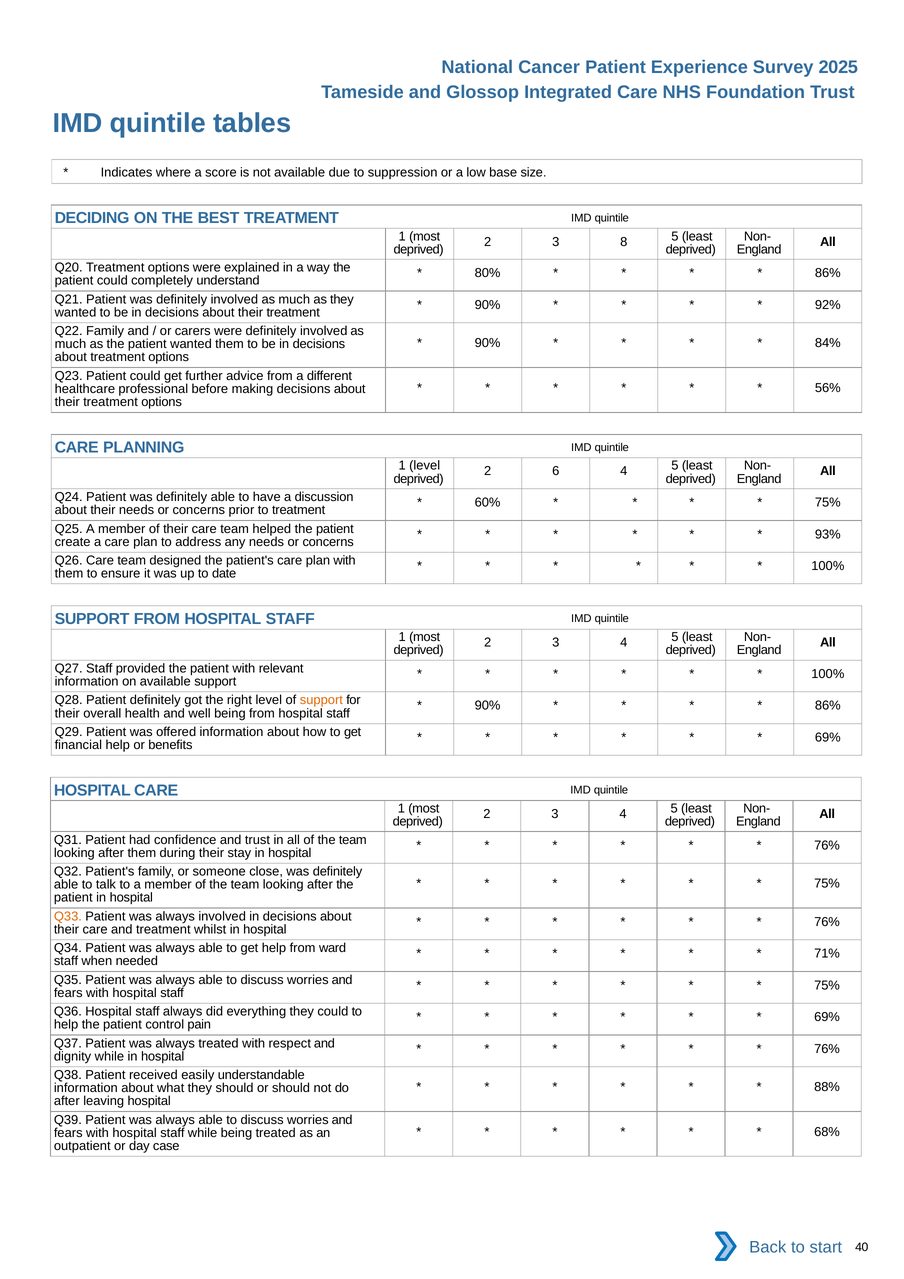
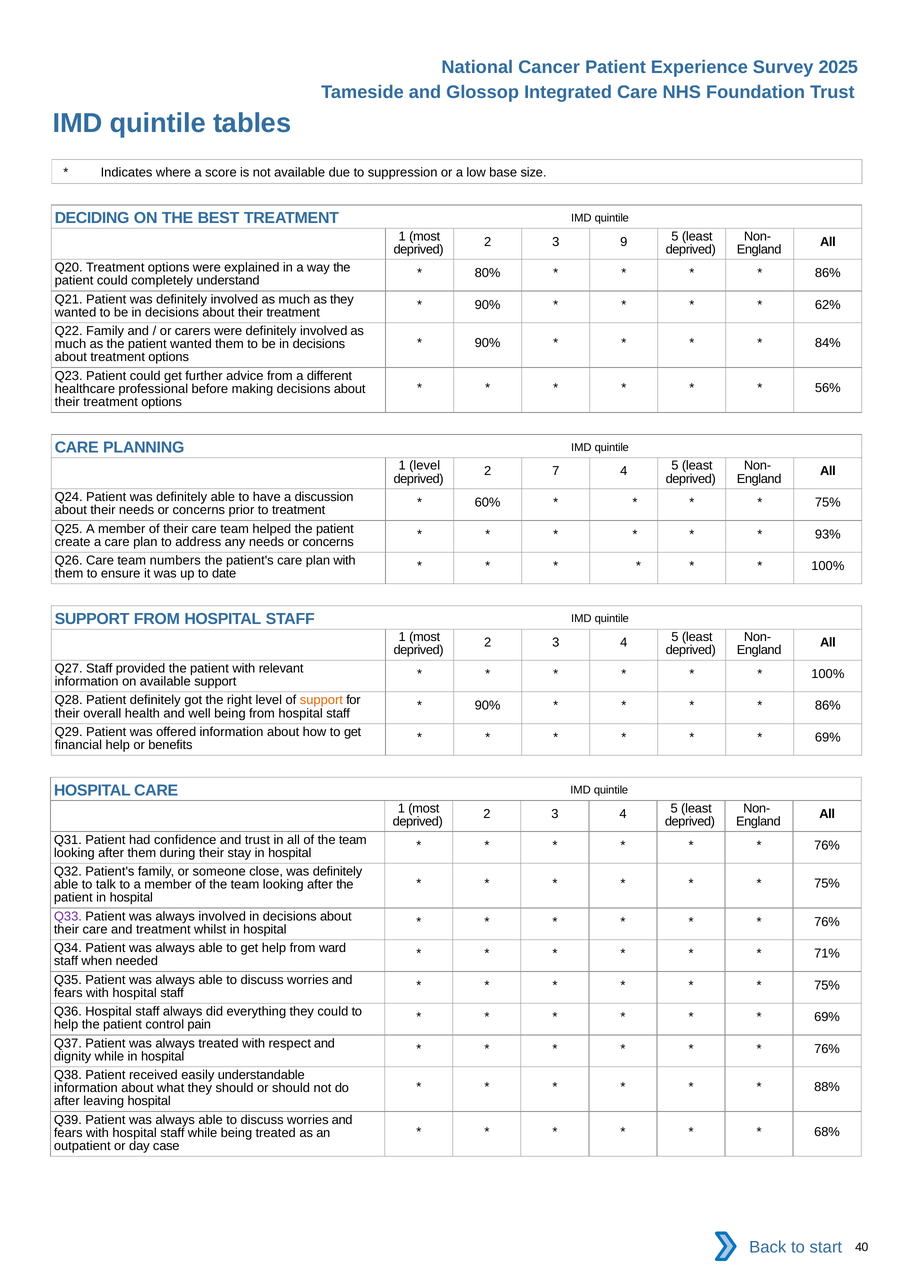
8: 8 -> 9 (624, 242)
92%: 92% -> 62% (828, 305)
6: 6 -> 7 (556, 471)
designed: designed -> numbers (175, 561)
Q33 colour: orange -> purple (68, 917)
